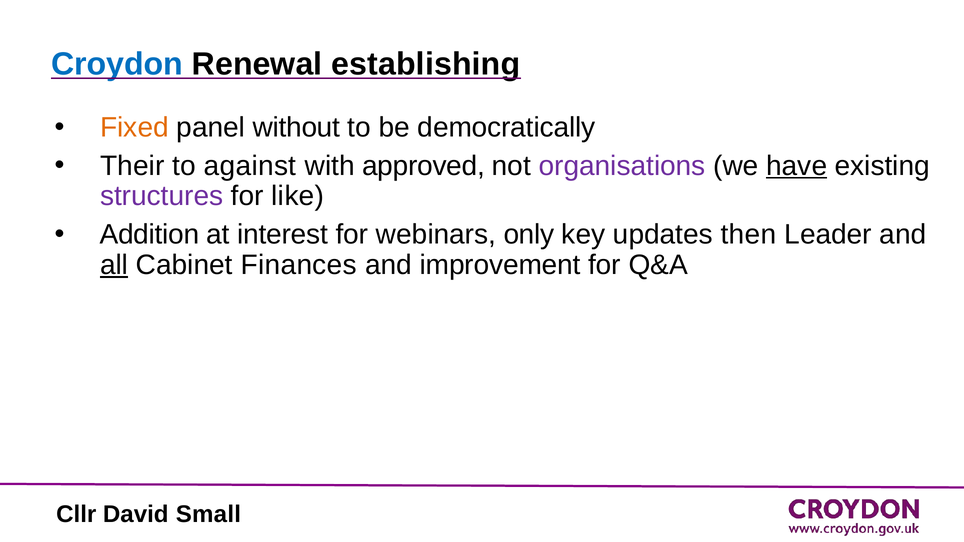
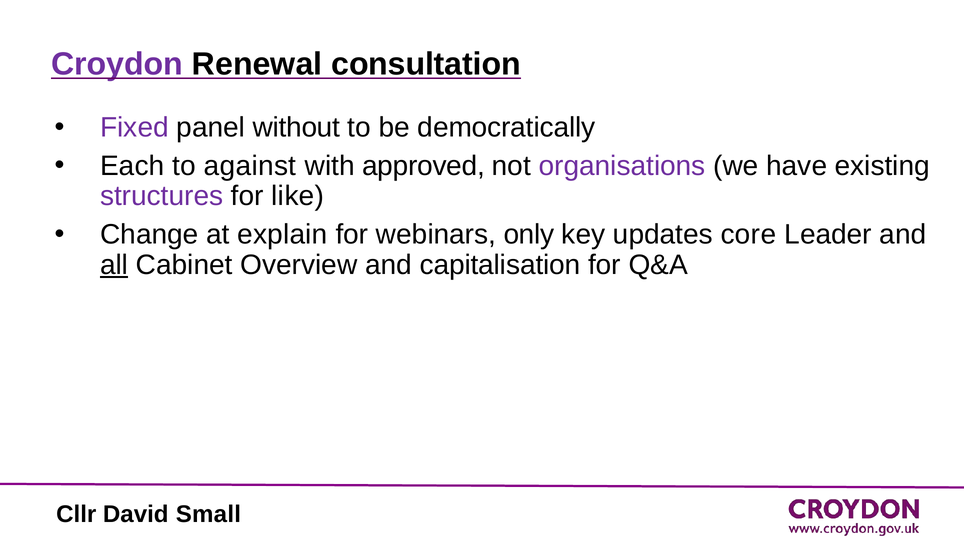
Croydon colour: blue -> purple (117, 64)
establishing: establishing -> consultation (426, 64)
Fixed colour: orange -> purple (134, 127)
Their: Their -> Each (132, 166)
have underline: present -> none (797, 166)
Addition: Addition -> Change (149, 235)
interest: interest -> explain (282, 235)
then: then -> core (748, 235)
Finances: Finances -> Overview (299, 265)
improvement: improvement -> capitalisation (500, 265)
